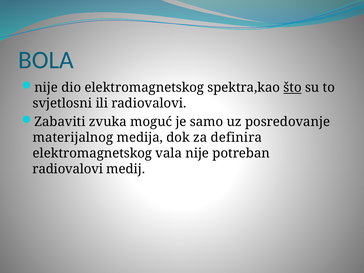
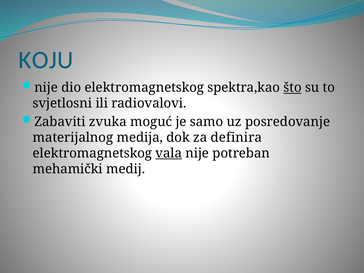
BOLA: BOLA -> KOJU (46, 60)
vala underline: none -> present (169, 153)
radiovalovi: radiovalovi -> mehamički (68, 169)
